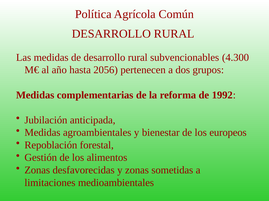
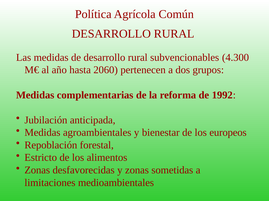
2056: 2056 -> 2060 (106, 70)
Gestión: Gestión -> Estricto (41, 158)
